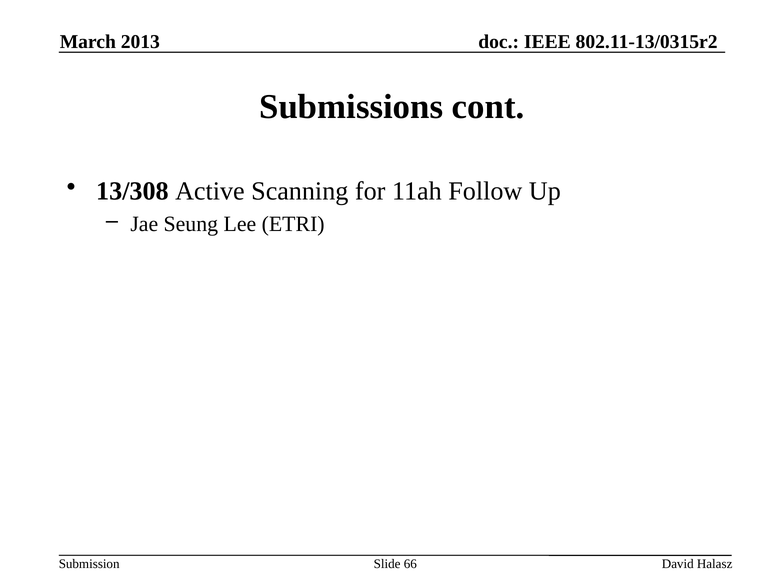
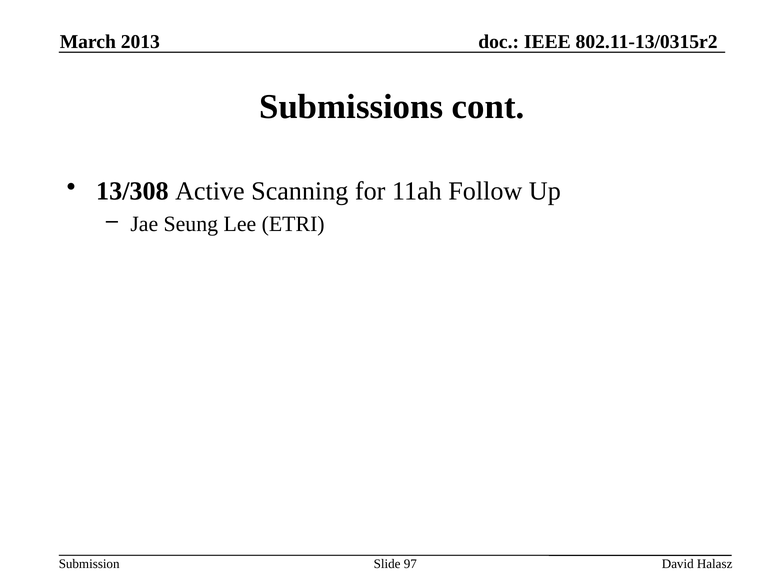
66: 66 -> 97 (410, 564)
